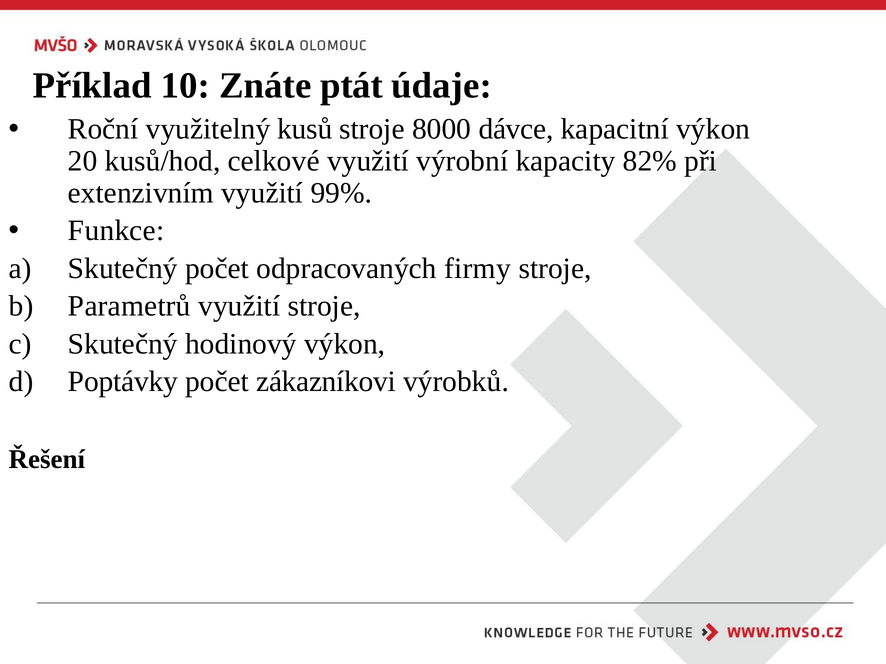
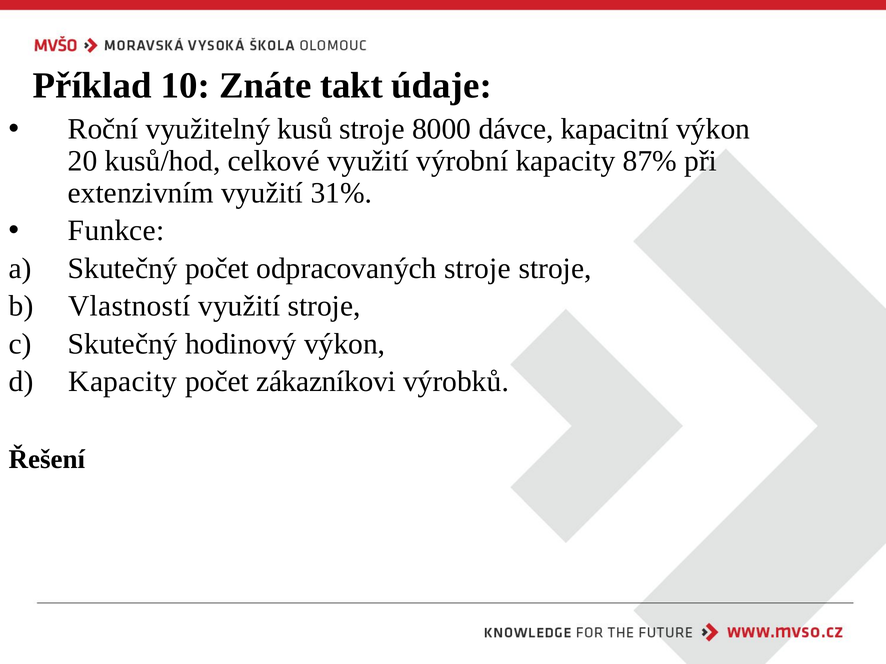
ptát: ptát -> takt (352, 86)
82%: 82% -> 87% (650, 161)
99%: 99% -> 31% (341, 193)
odpracovaných firmy: firmy -> stroje (478, 269)
Parametrů: Parametrů -> Vlastností (129, 306)
Poptávky: Poptávky -> Kapacity (123, 382)
